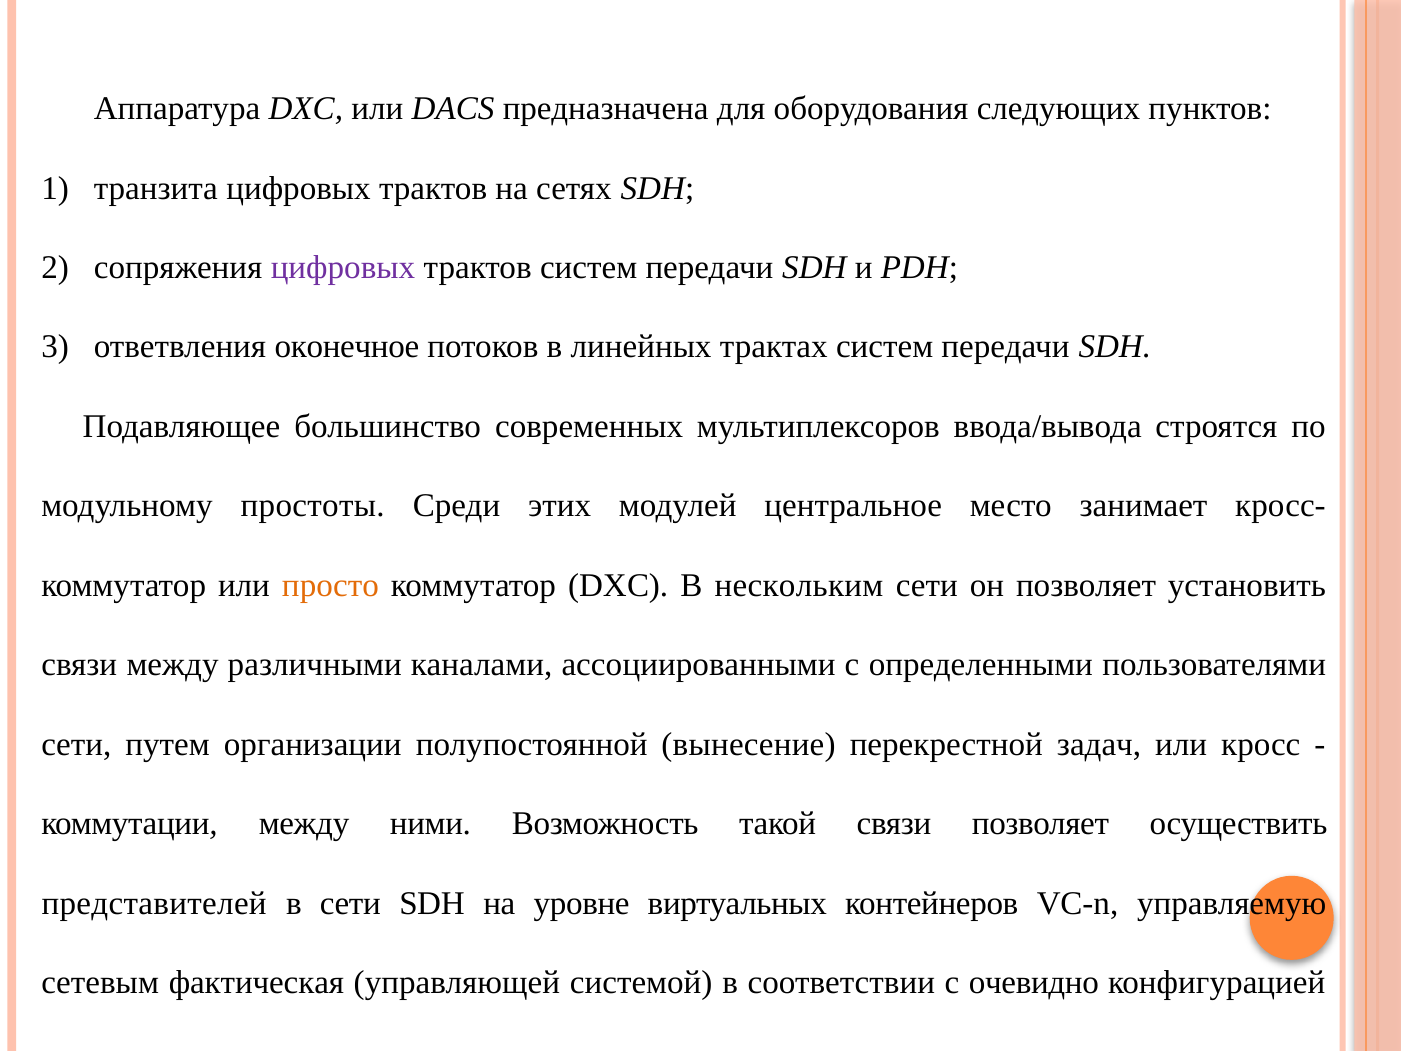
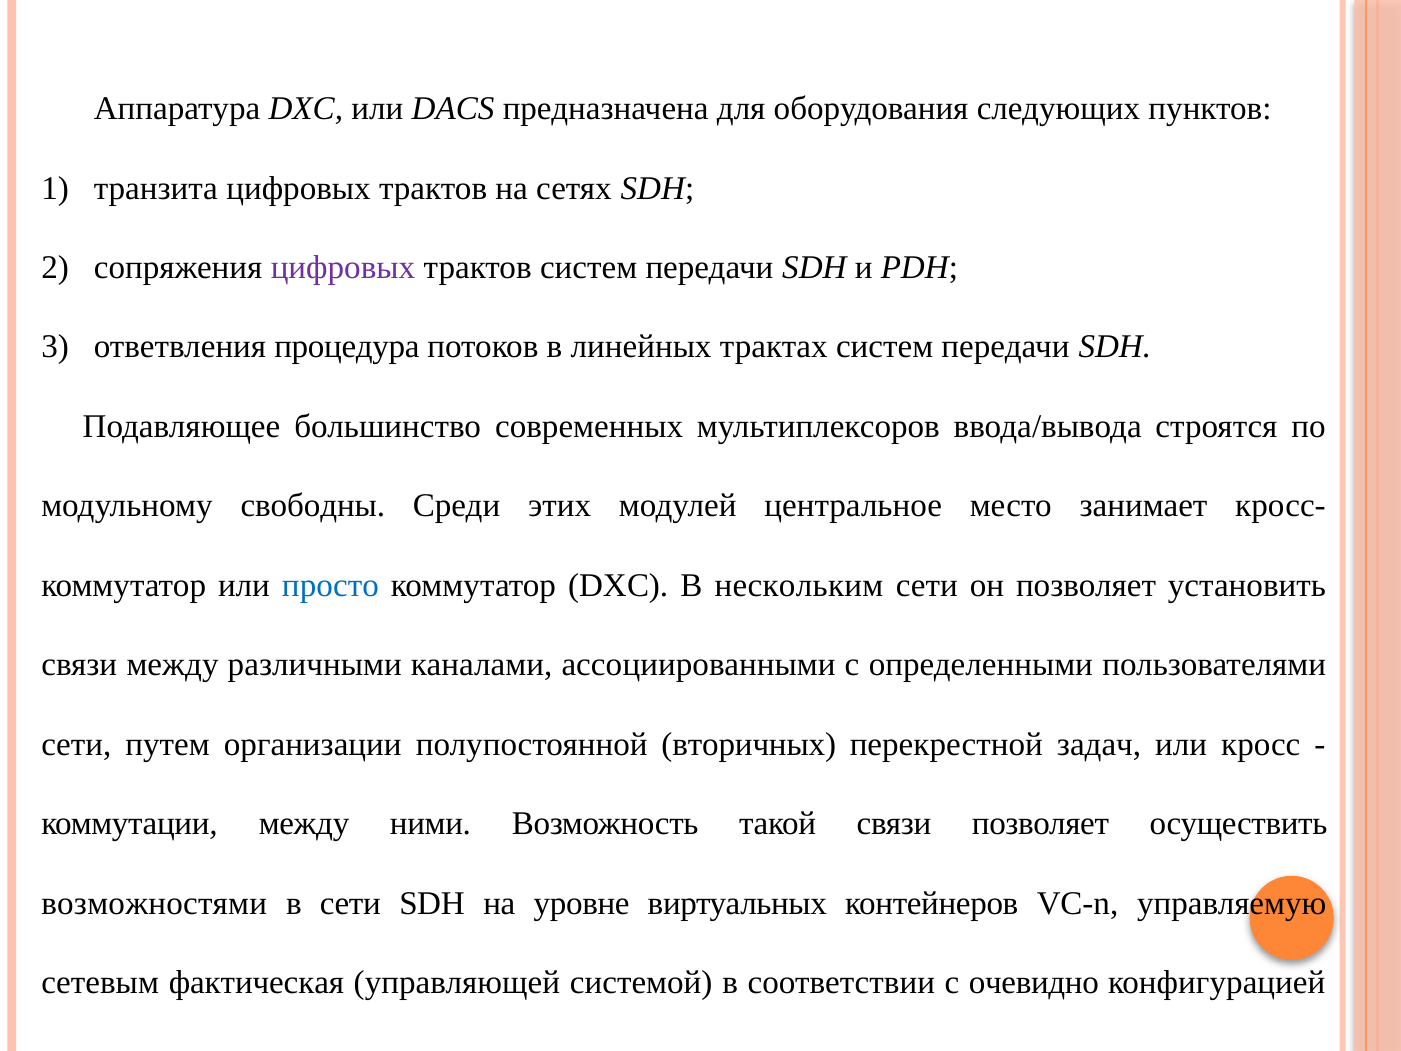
оконечное: оконечное -> процедура (347, 347)
простоты: простоты -> свободны (313, 506)
просто colour: orange -> blue (330, 585)
вынесение: вынесение -> вторичных (749, 744)
представителей: представителей -> возможностями (154, 903)
